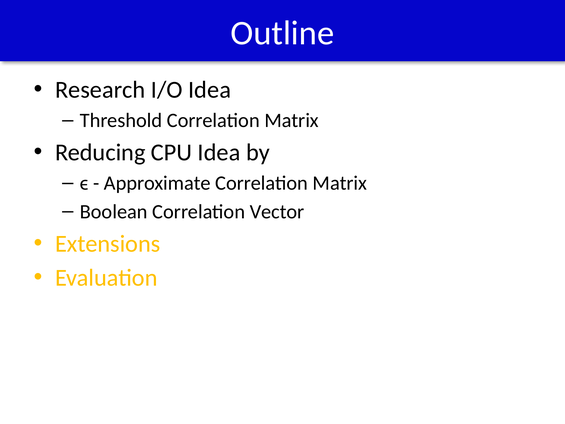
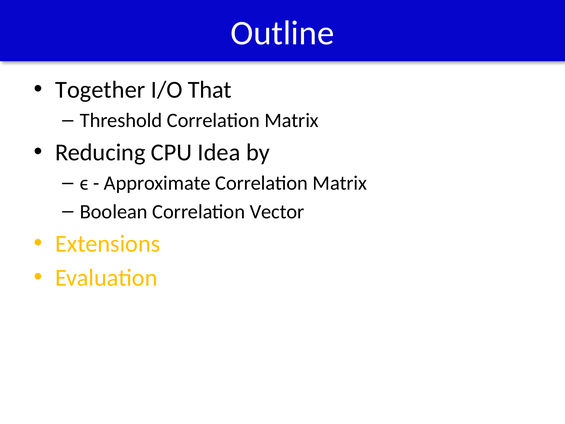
Research: Research -> Together (100, 90)
I/O Idea: Idea -> That (210, 90)
